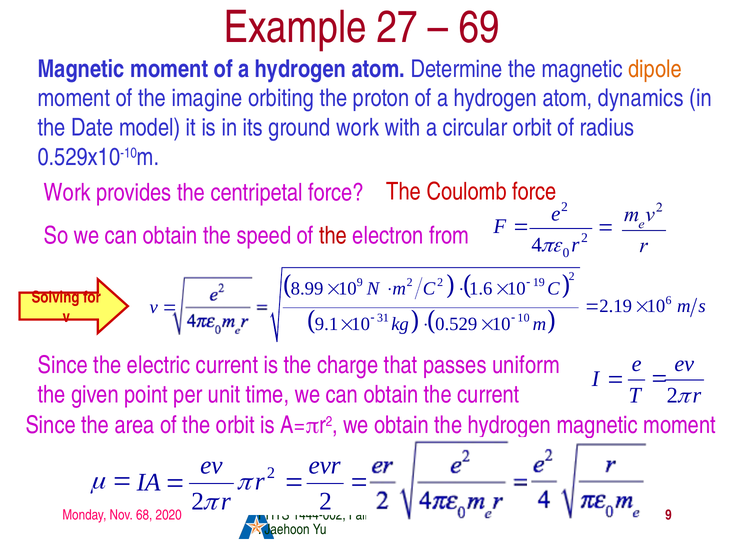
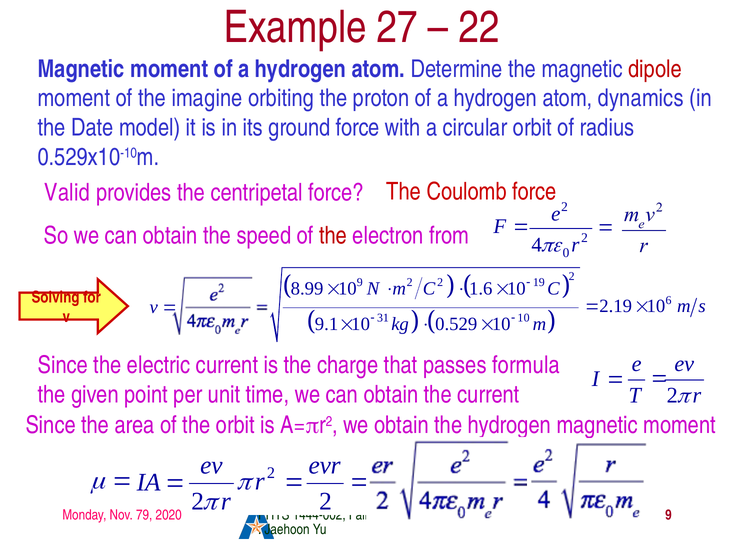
69: 69 -> 22 (479, 28)
dipole colour: orange -> red (655, 69)
ground work: work -> force (358, 128)
Work: Work -> Valid (67, 192)
uniform: uniform -> formula (526, 365)
68: 68 -> 79 (144, 515)
